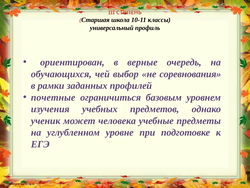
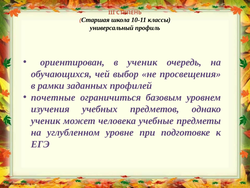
в верные: верные -> ученик (142, 62)
соревнования: соревнования -> просвещения (190, 74)
